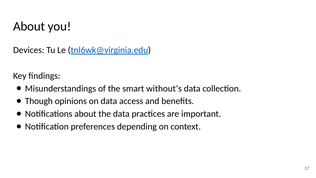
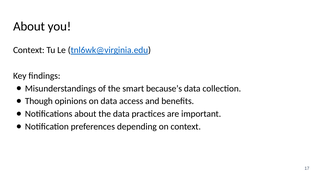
Devices: Devices -> Context (29, 50)
without’s: without’s -> because’s (164, 88)
